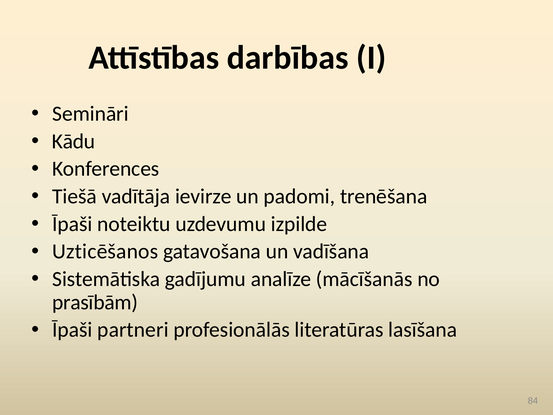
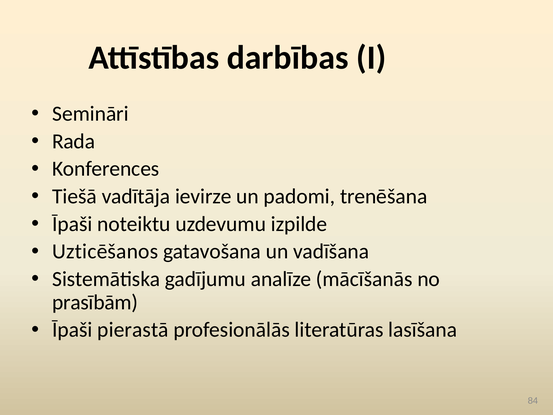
Kādu: Kādu -> Rada (74, 141)
partneri: partneri -> pierastā (133, 330)
